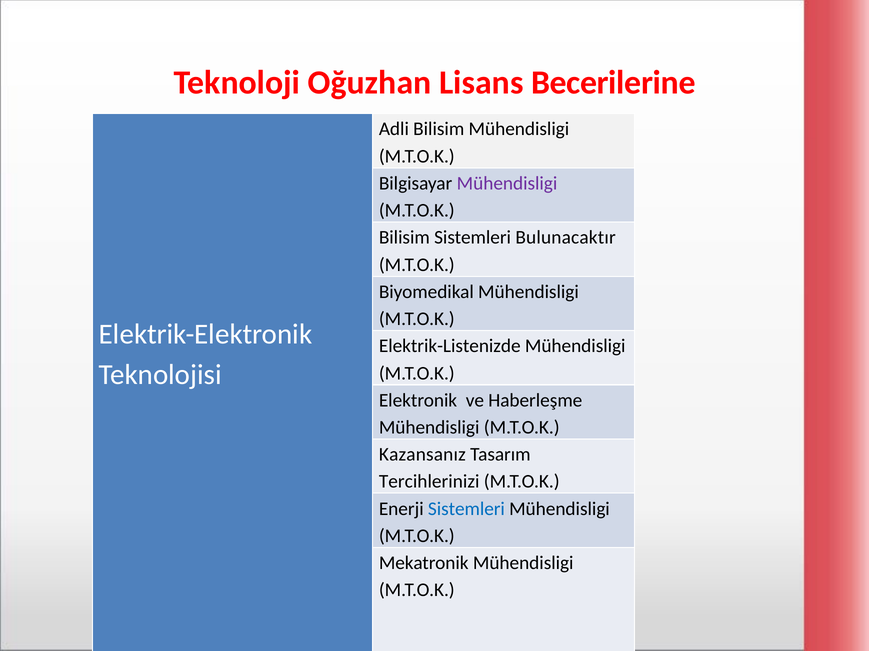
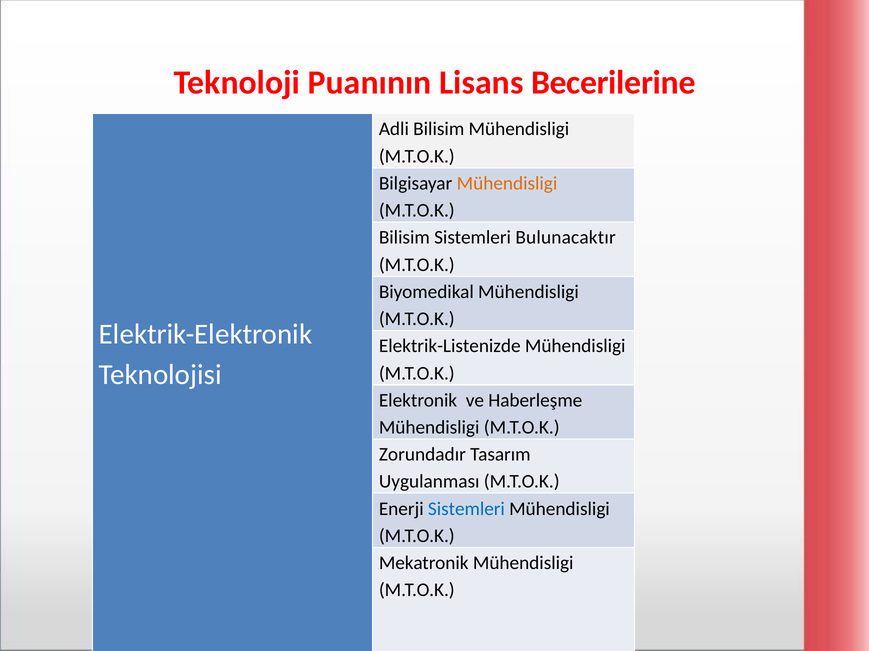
Oğuzhan: Oğuzhan -> Puanının (370, 83)
Mühendisligi colour: purple -> orange (507, 184)
Kazansanız: Kazansanız -> Zorundadır (422, 455)
Tercihlerinizi: Tercihlerinizi -> Uygulanması (429, 482)
